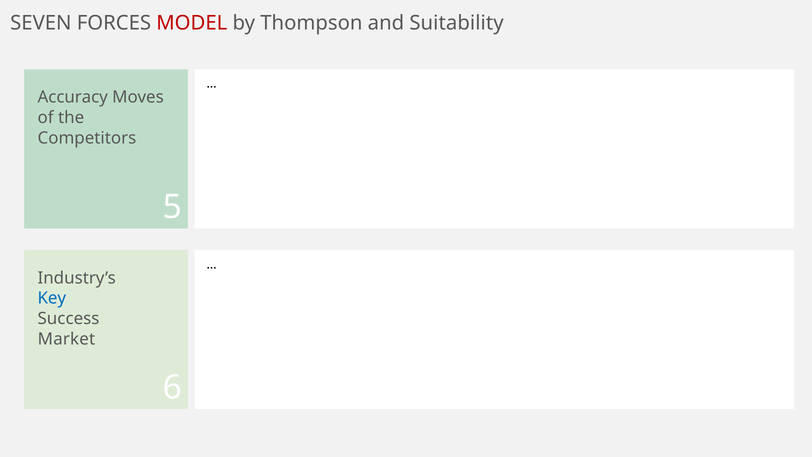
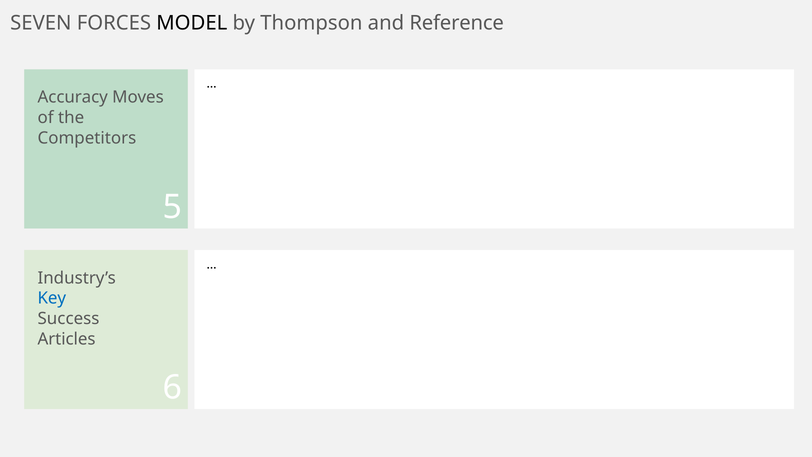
MODEL colour: red -> black (192, 23)
Suitability: Suitability -> Reference (457, 23)
Market: Market -> Articles (67, 339)
